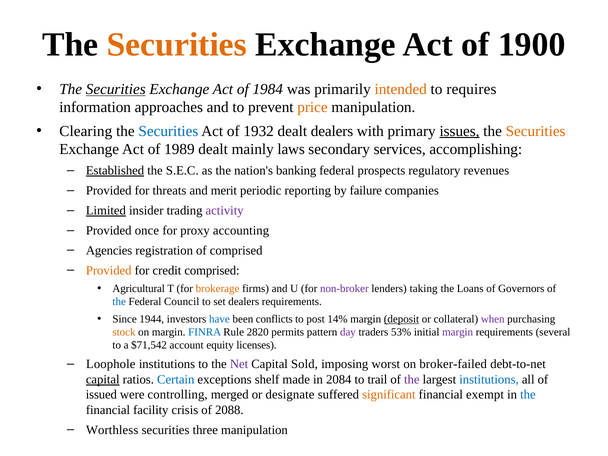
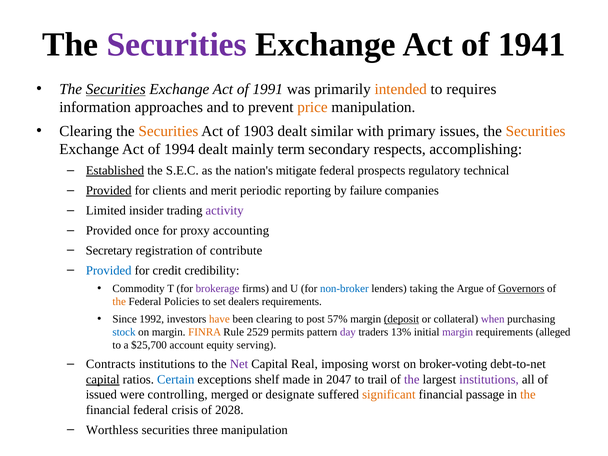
Securities colour: orange -> purple (177, 44)
1900: 1900 -> 1941 (532, 44)
1984: 1984 -> 1991 (268, 89)
Securities colour: blue -> orange (168, 131)
1932: 1932 -> 1903 (259, 131)
dealt dealers: dealers -> similar (332, 131)
issues underline: present -> none (460, 131)
1989: 1989 -> 1994 (179, 149)
laws: laws -> term (291, 149)
services: services -> respects (400, 149)
banking: banking -> mitigate (296, 171)
revenues: revenues -> technical (486, 171)
Provided underline: none -> present (109, 191)
threats: threats -> clients (169, 191)
Limited underline: present -> none (106, 211)
Agencies: Agencies -> Secretary (109, 250)
of comprised: comprised -> contribute (236, 250)
Provided colour: orange -> blue (109, 270)
credit comprised: comprised -> credibility (212, 270)
Agricultural: Agricultural -> Commodity (139, 288)
brokerage colour: orange -> purple (218, 288)
non-broker colour: purple -> blue (344, 288)
Loans: Loans -> Argue (470, 288)
Governors underline: none -> present (521, 288)
the colour: blue -> orange (119, 302)
Council: Council -> Policies (182, 302)
1944: 1944 -> 1992 (152, 319)
have colour: blue -> orange (219, 319)
been conflicts: conflicts -> clearing (274, 319)
14%: 14% -> 57% (338, 319)
stock colour: orange -> blue (124, 332)
FINRA colour: blue -> orange (205, 332)
2820: 2820 -> 2529 (258, 332)
53%: 53% -> 13% (401, 332)
several: several -> alleged (553, 332)
$71,542: $71,542 -> $25,700 (149, 345)
licenses: licenses -> serving (256, 345)
Loophole: Loophole -> Contracts (111, 364)
Sold: Sold -> Real (304, 364)
broker-failed: broker-failed -> broker-voting (453, 364)
2084: 2084 -> 2047 (339, 380)
institutions colour: blue -> purple (489, 380)
exempt: exempt -> passage (485, 395)
the colour: blue -> orange (528, 395)
financial facility: facility -> federal (151, 410)
2088: 2088 -> 2028 (229, 410)
